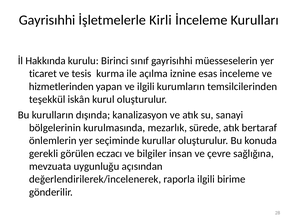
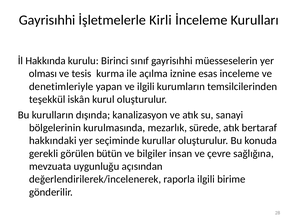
ticaret: ticaret -> olması (43, 74)
hizmetlerinden: hizmetlerinden -> denetimleriyle (61, 87)
önlemlerin: önlemlerin -> hakkındaki (53, 141)
eczacı: eczacı -> bütün (109, 154)
